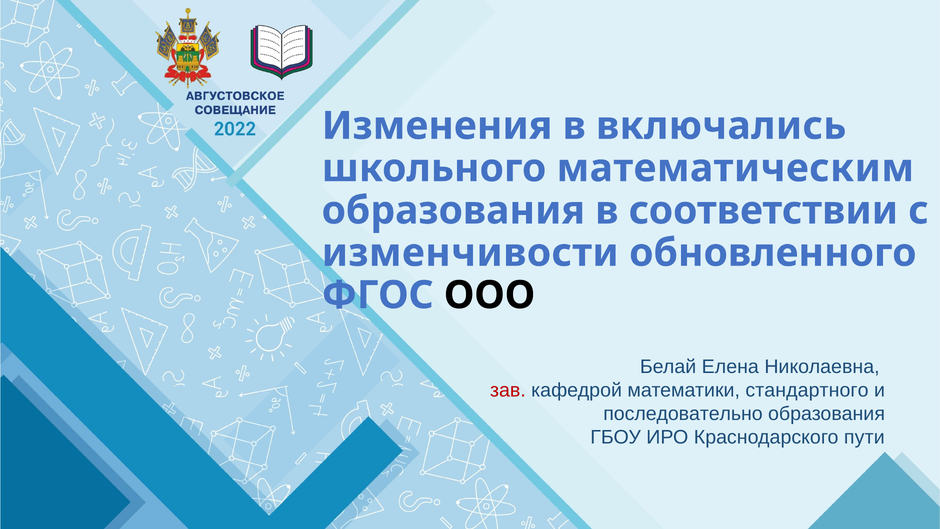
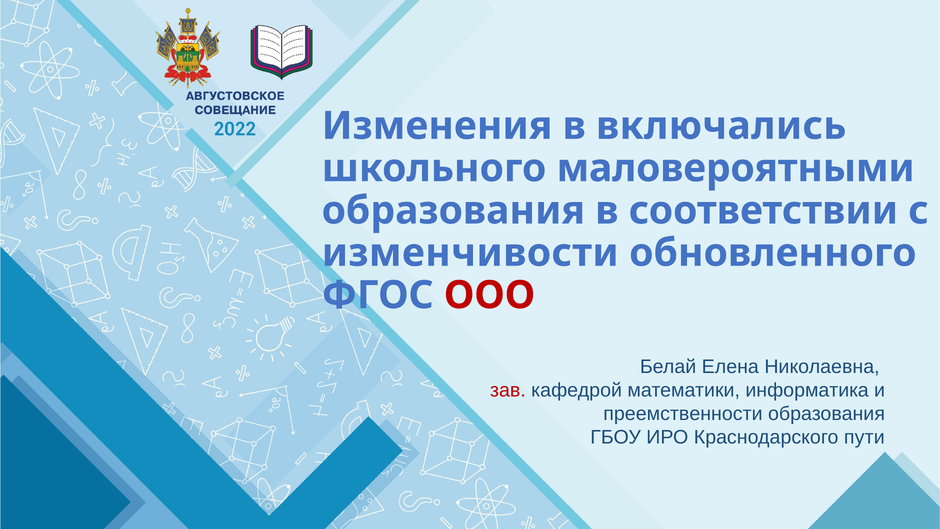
математическим: математическим -> маловероятными (736, 168)
ООО colour: black -> red (490, 295)
стандартного: стандартного -> информатика (807, 390)
последовательно: последовательно -> преемственности (683, 414)
